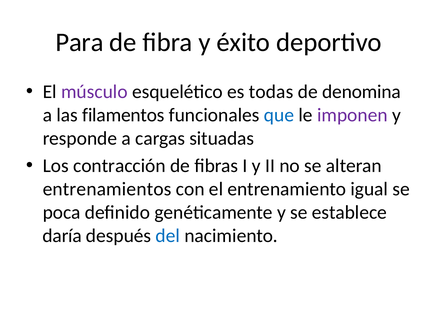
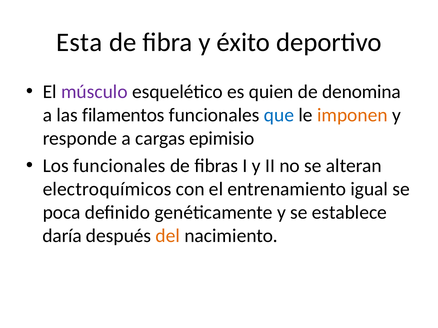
Para: Para -> Esta (79, 42)
todas: todas -> quien (271, 92)
imponen colour: purple -> orange (352, 115)
situadas: situadas -> epimisio (222, 139)
Los contracción: contracción -> funcionales (119, 166)
entrenamientos: entrenamientos -> electroquímicos (107, 189)
del colour: blue -> orange (168, 236)
